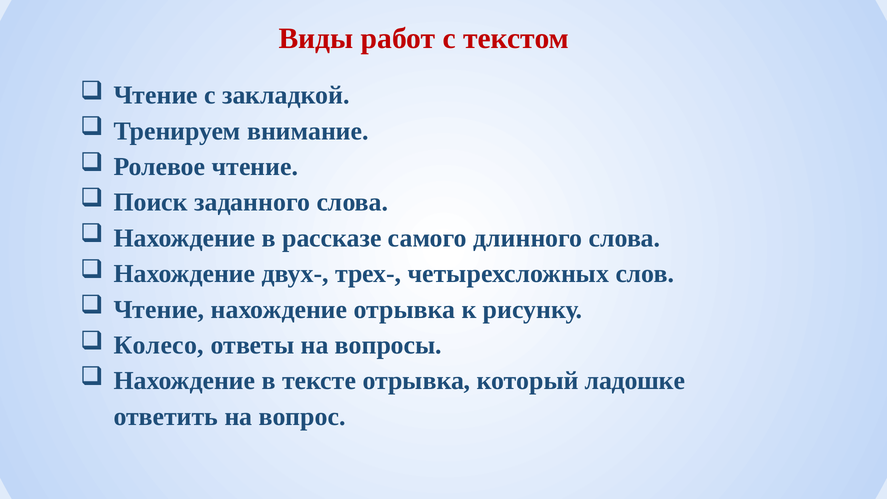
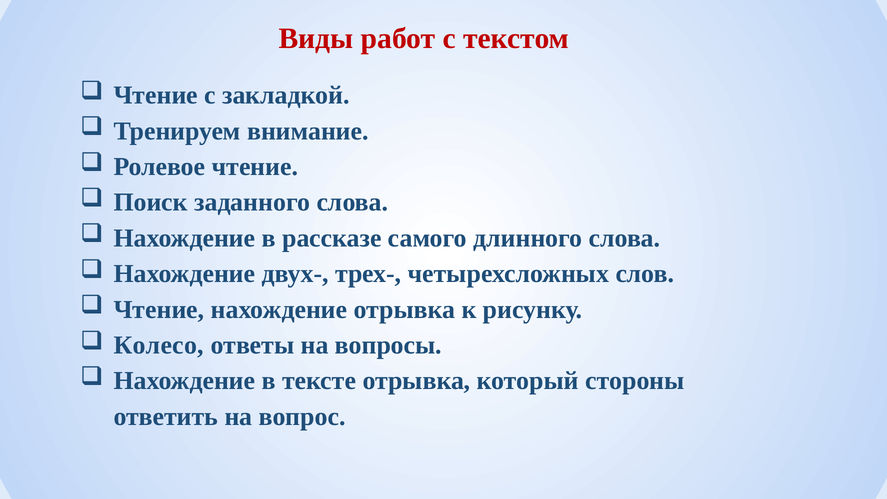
ладошке: ладошке -> стороны (635, 381)
